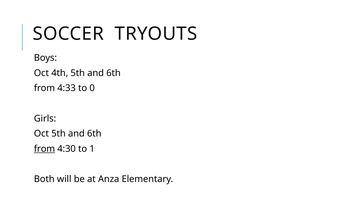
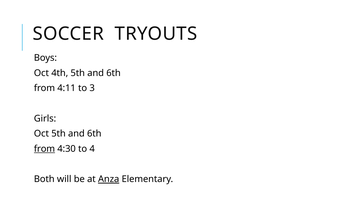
4:33: 4:33 -> 4:11 (67, 88)
0: 0 -> 3 (92, 88)
1: 1 -> 4 (92, 149)
Anza underline: none -> present (109, 179)
